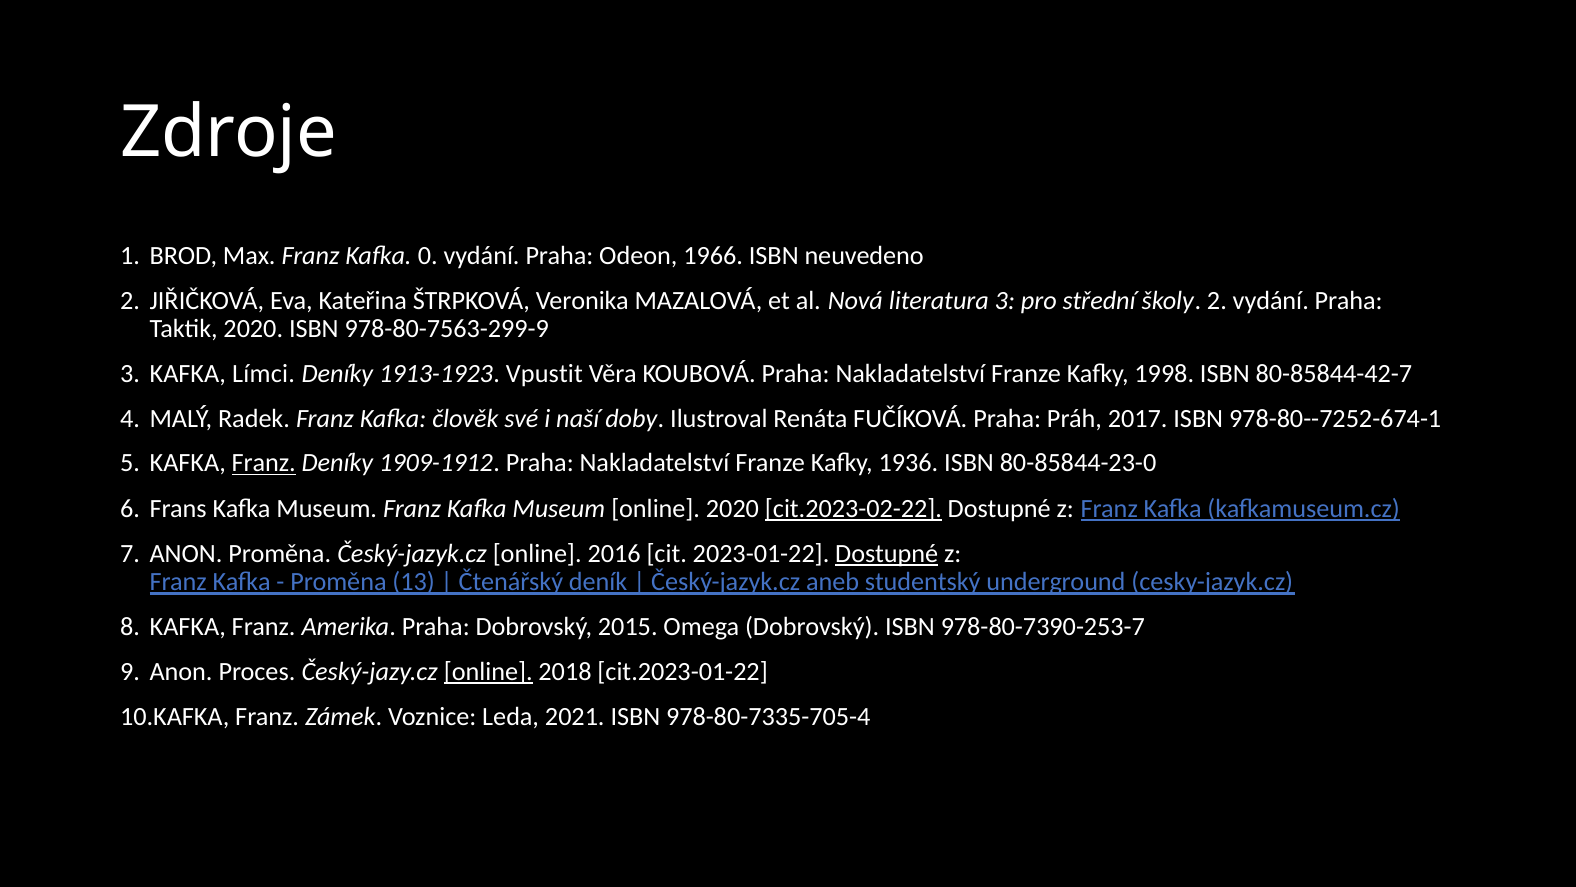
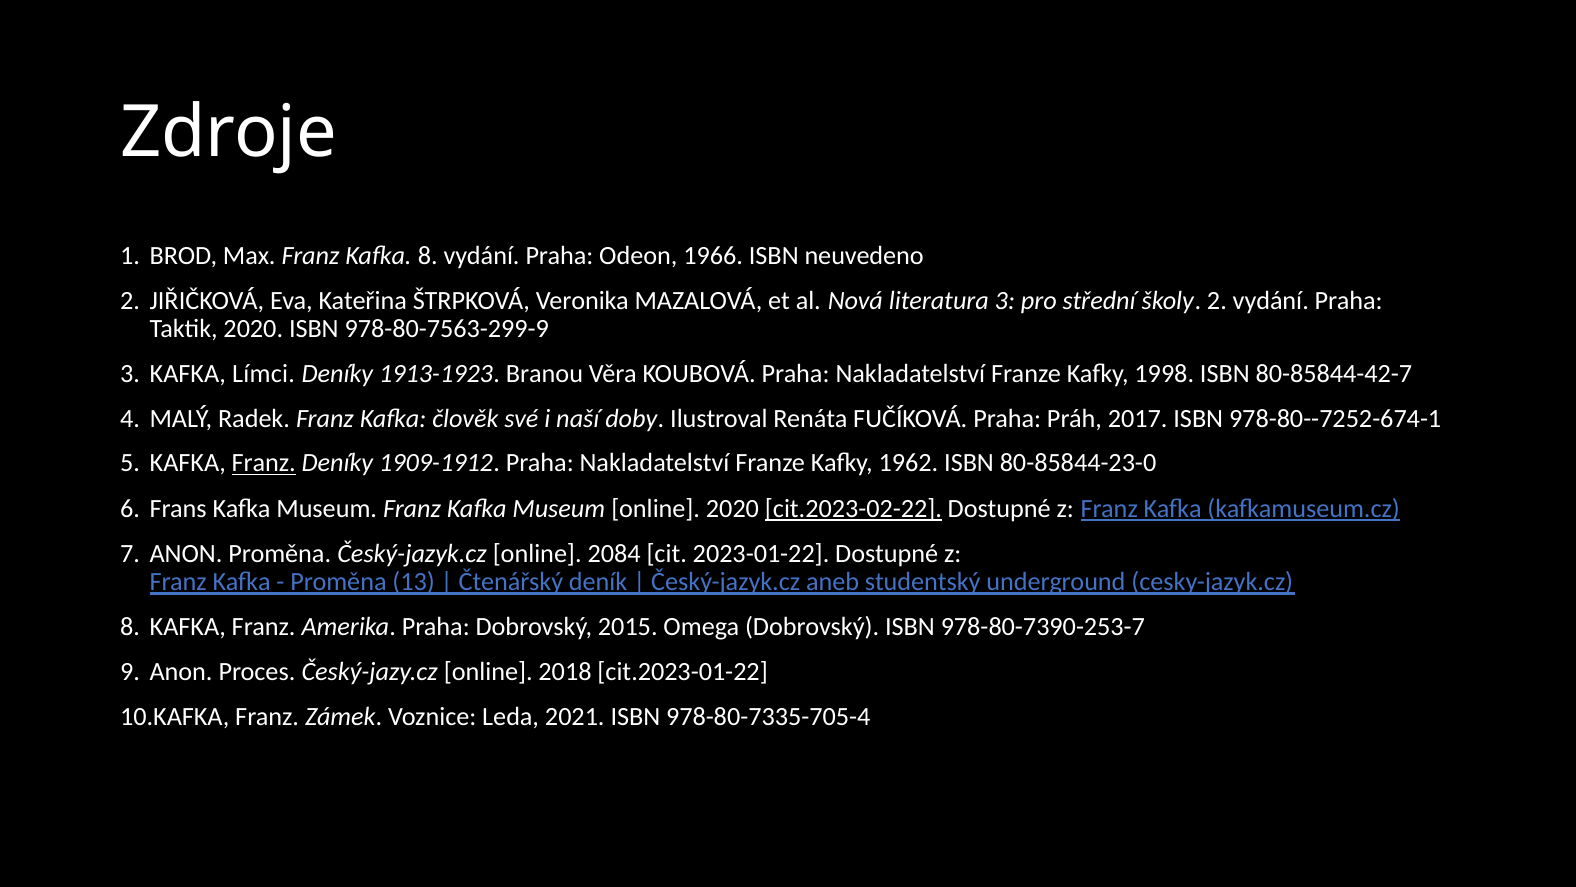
Kafka 0: 0 -> 8 (428, 256)
Vpustit: Vpustit -> Branou (544, 374)
1936: 1936 -> 1962 (908, 463)
2016: 2016 -> 2084 (614, 553)
Dostupné underline: present -> none (887, 553)
online underline: present -> none (488, 671)
